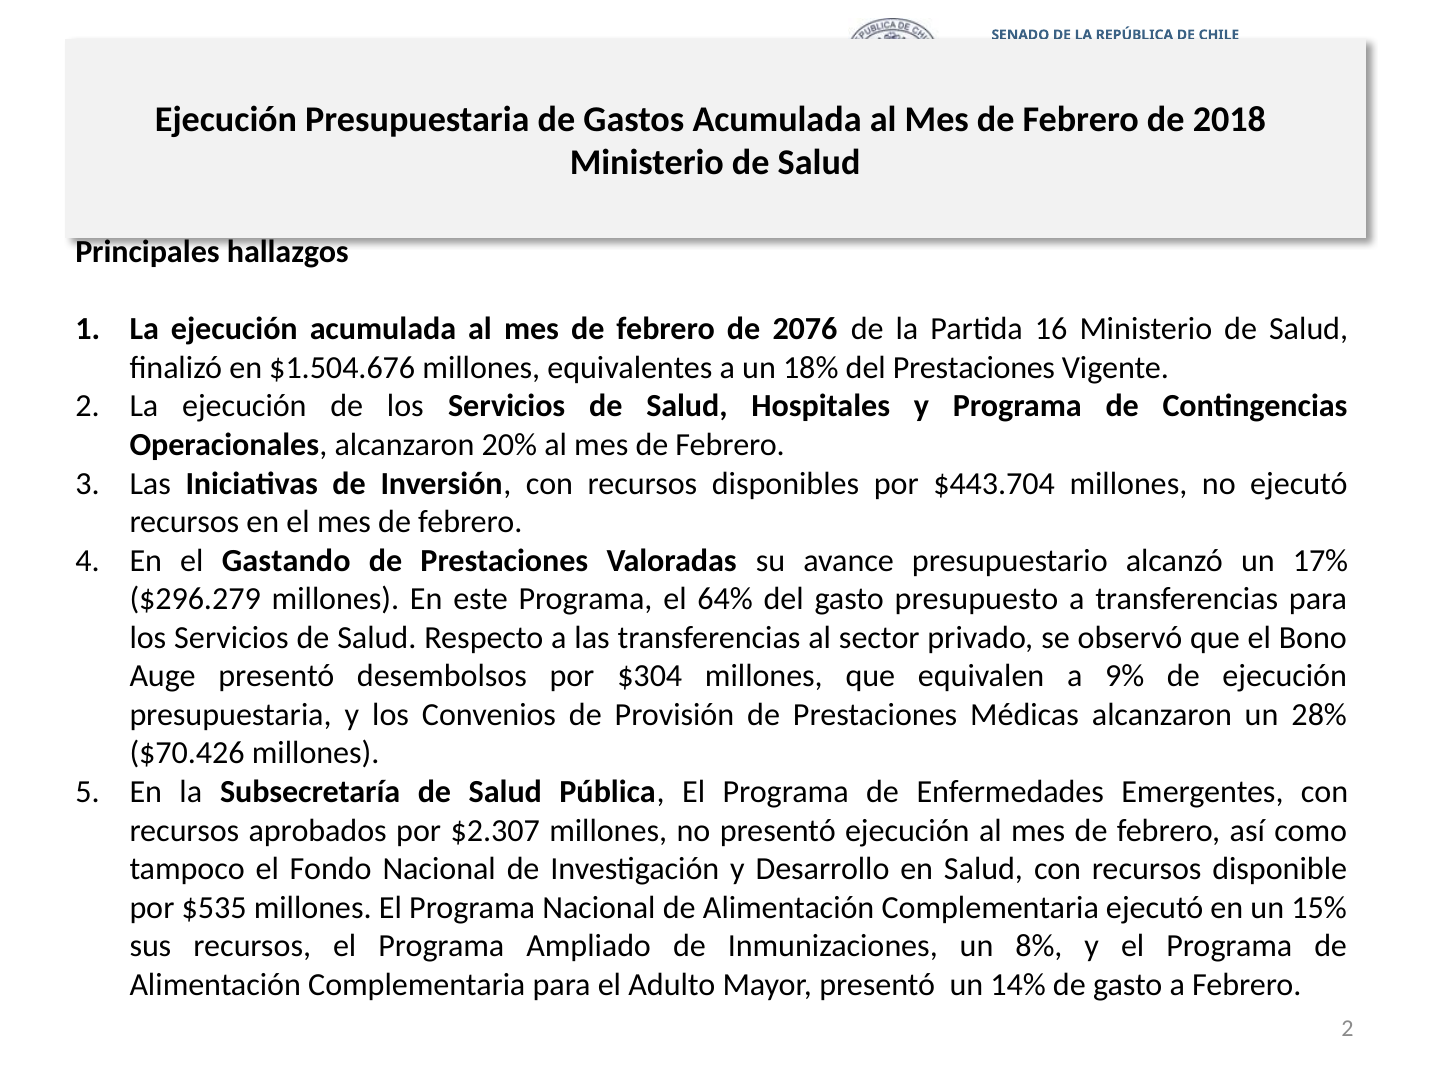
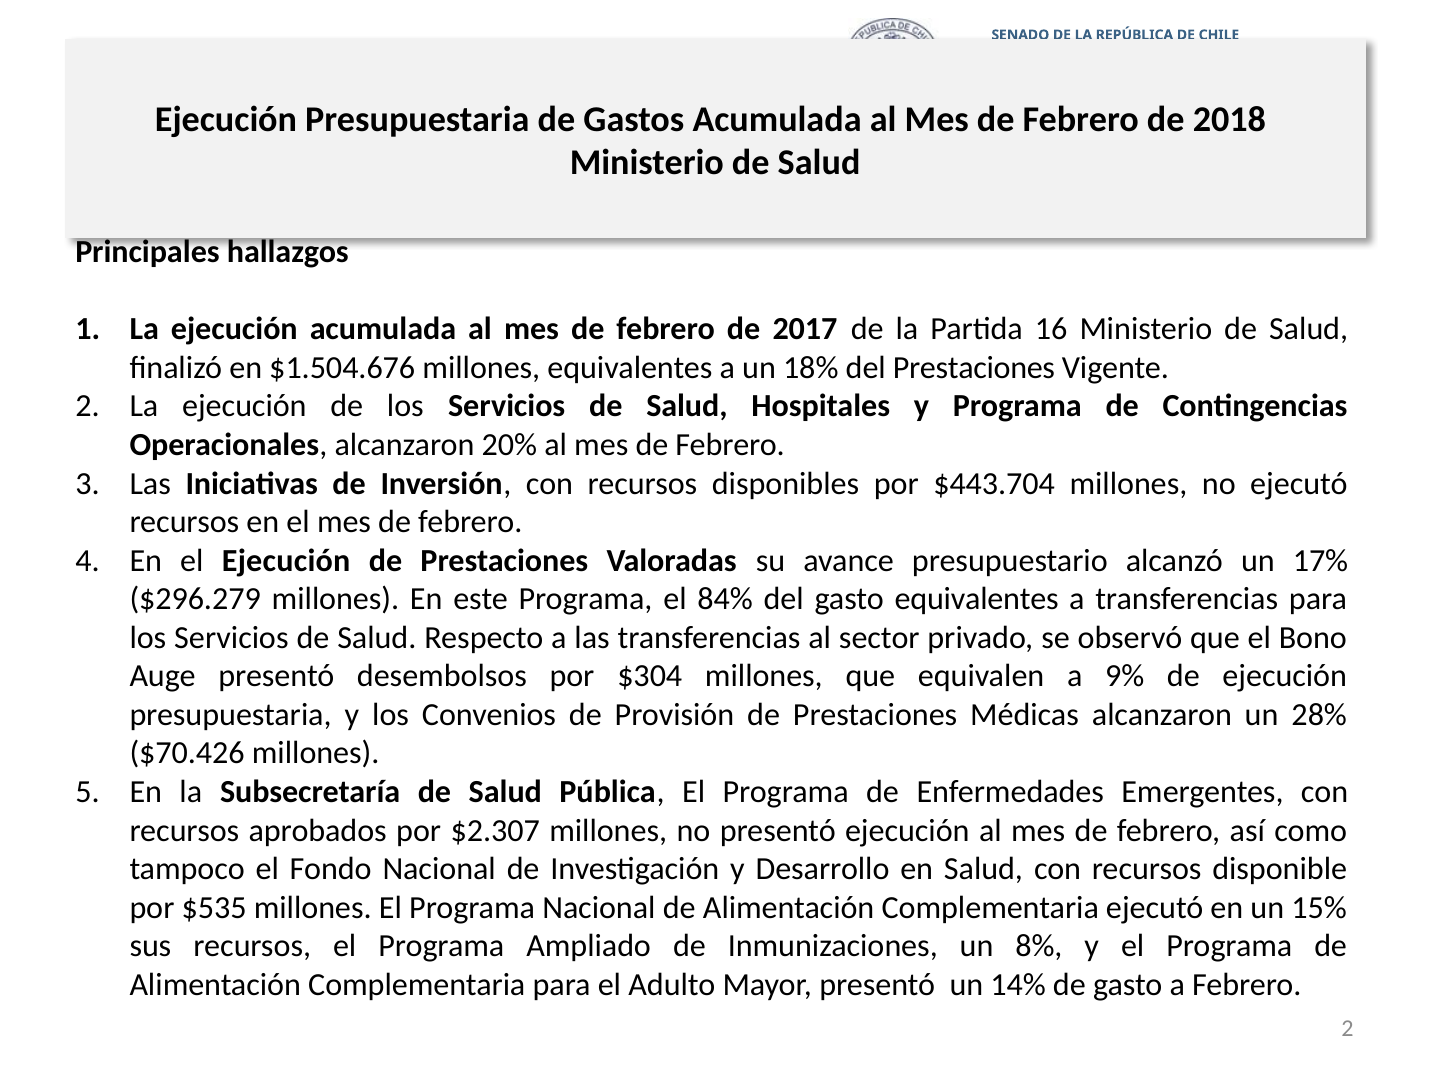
2076: 2076 -> 2017 (805, 329)
el Gastando: Gastando -> Ejecución (286, 561)
64%: 64% -> 84% (725, 599)
gasto presupuesto: presupuesto -> equivalentes (977, 599)
